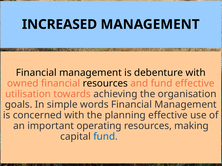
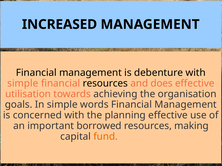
owned: owned -> simple (23, 84)
and fund: fund -> does (162, 84)
operating: operating -> borrowed (99, 126)
fund colour: blue -> orange (106, 137)
